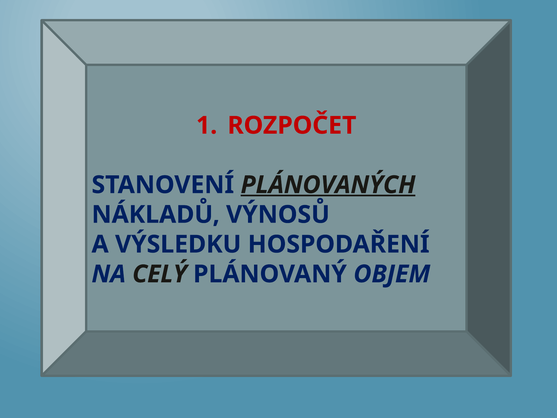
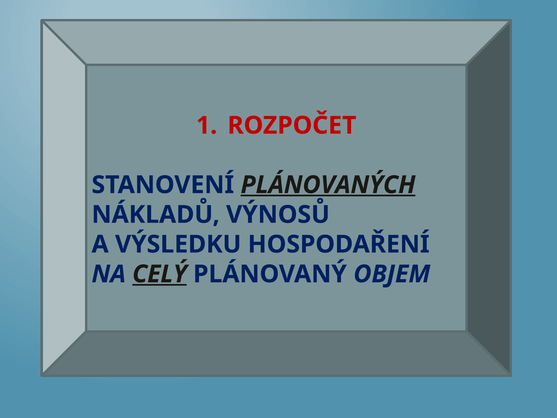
CELÝ underline: none -> present (160, 274)
